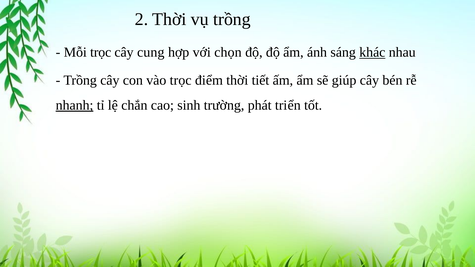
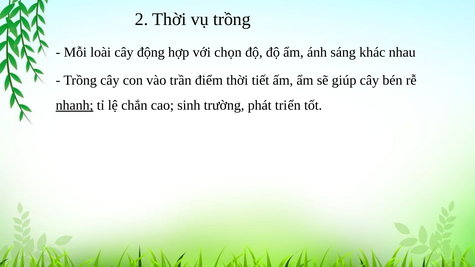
Mỗi trọc: trọc -> loài (101, 52)
cung: cung -> động (151, 52)
khác underline: present -> none (372, 52)
vào trọc: trọc -> trần (181, 80)
